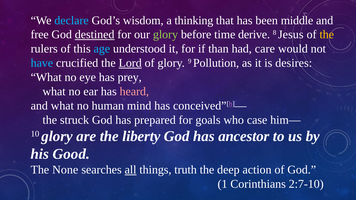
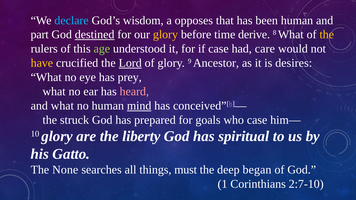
thinking: thinking -> opposes (194, 20)
been middle: middle -> human (297, 20)
free: free -> part (40, 35)
glory colour: light green -> yellow (165, 35)
8 Jesus: Jesus -> What (291, 35)
age colour: light blue -> light green (102, 49)
if than: than -> case (218, 49)
have colour: light blue -> yellow (42, 63)
Pollution: Pollution -> Ancestor (216, 63)
mind underline: none -> present (139, 106)
ancestor: ancestor -> spiritual (244, 136)
Good: Good -> Gatto (71, 154)
all underline: present -> none (131, 170)
truth: truth -> must (186, 170)
action: action -> began (257, 170)
